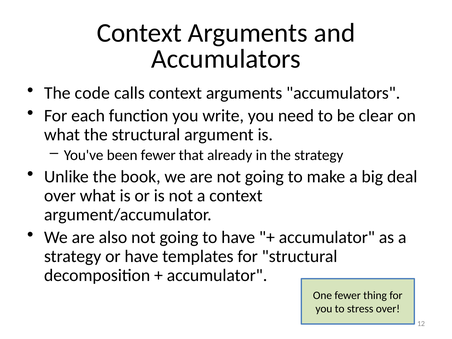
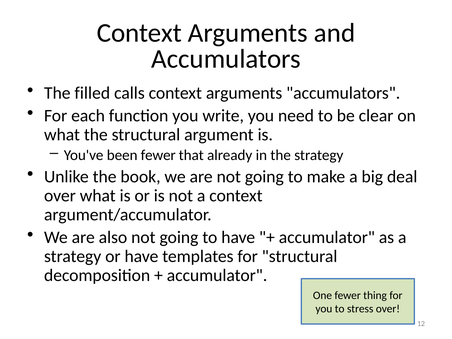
code: code -> filled (92, 93)
